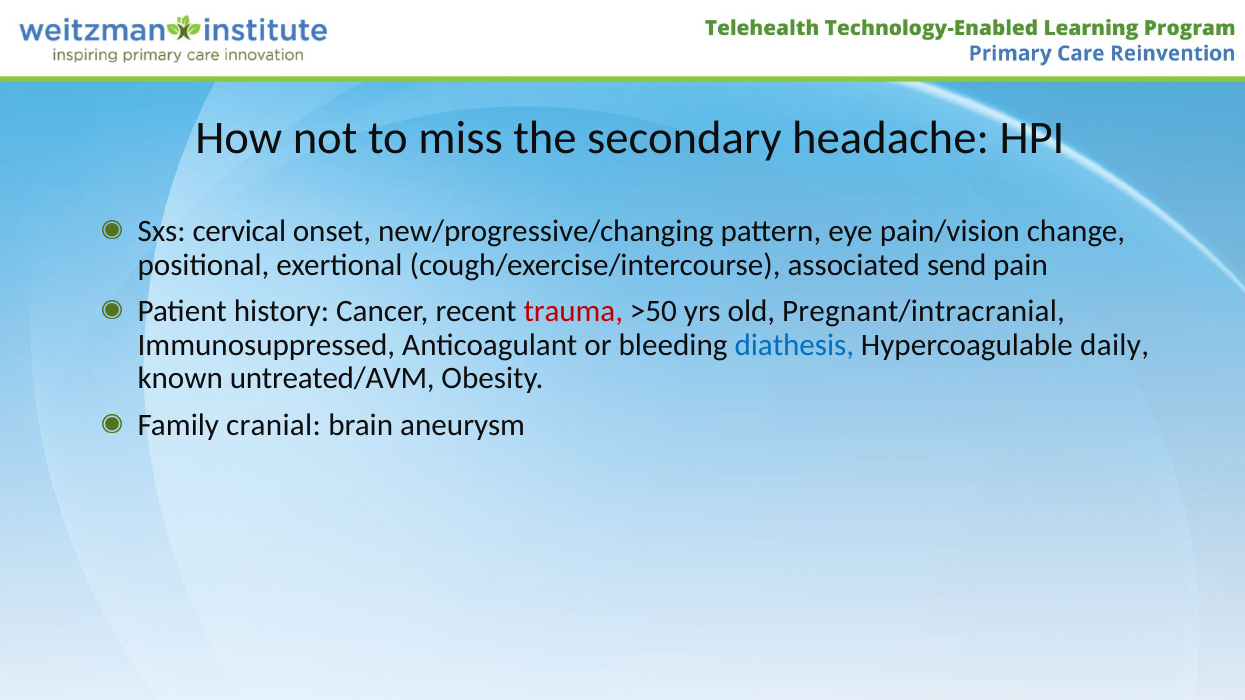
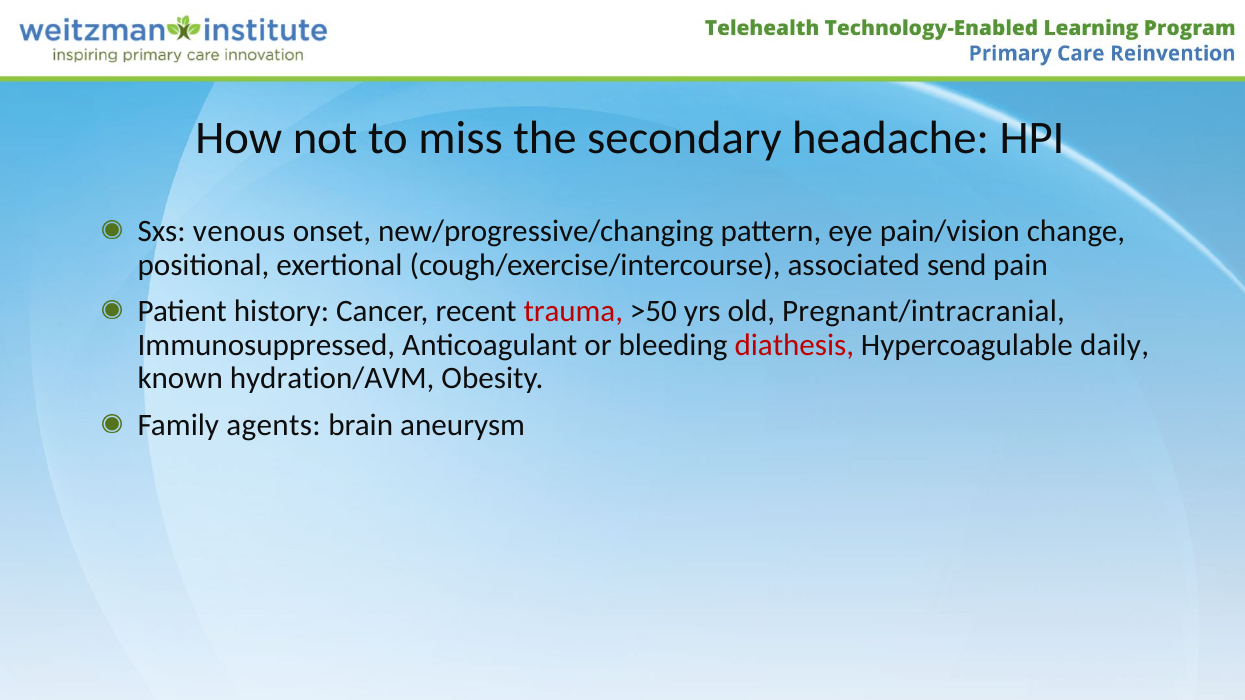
cervical: cervical -> venous (239, 231)
diathesis colour: blue -> red (794, 345)
untreated/AVM: untreated/AVM -> hydration/AVM (332, 379)
cranial: cranial -> agents (274, 425)
